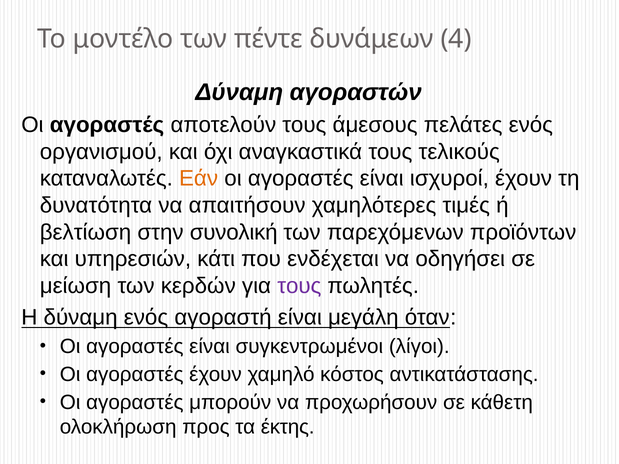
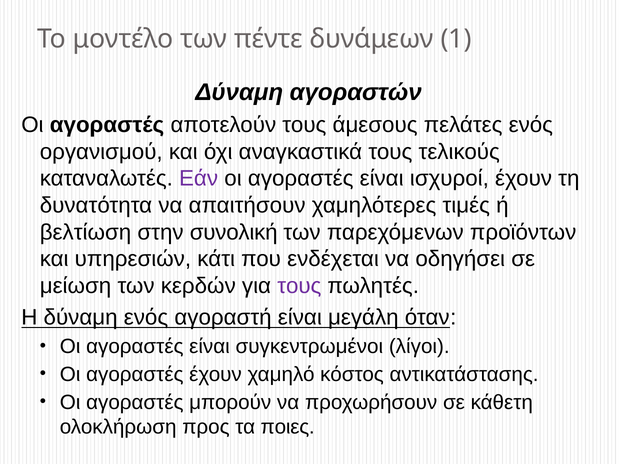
4: 4 -> 1 (456, 39)
Εάν colour: orange -> purple (199, 179)
έκτης: έκτης -> ποιες (288, 427)
